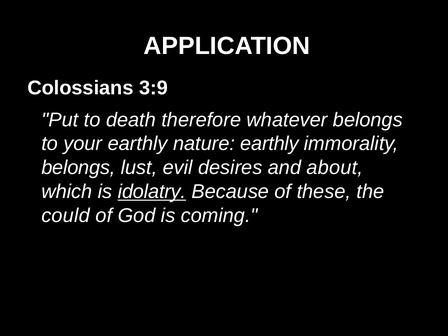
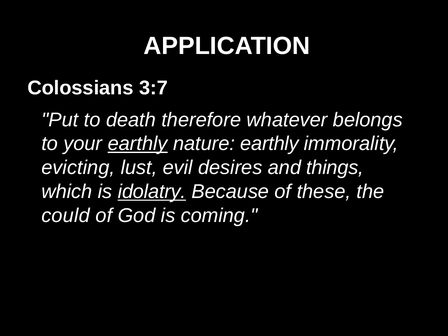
3:9: 3:9 -> 3:7 (153, 88)
earthly underline: none -> present (138, 144)
belongs: belongs -> evicting (78, 168)
about: about -> things (335, 168)
